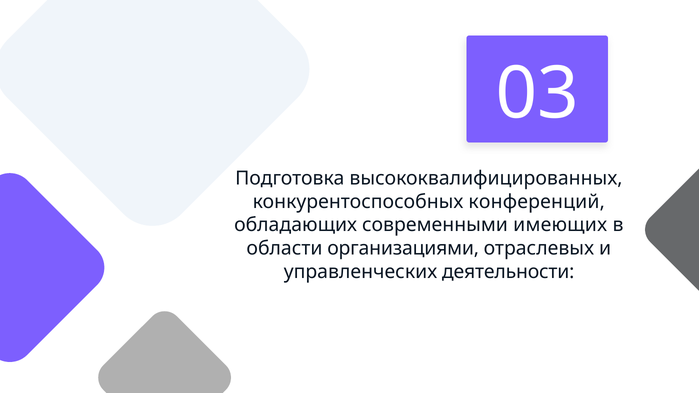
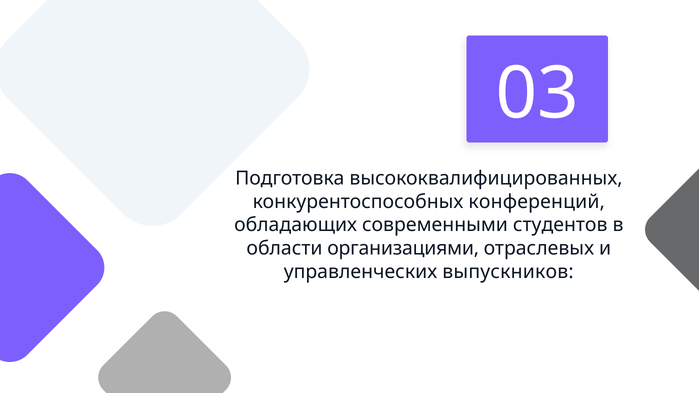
имеющих: имеющих -> студентов (560, 225)
деятельности: деятельности -> выпускников (508, 272)
